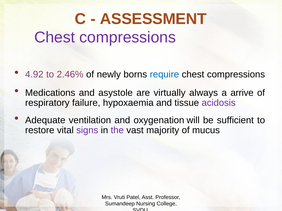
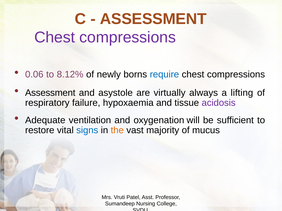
4.92: 4.92 -> 0.06 (34, 75)
2.46%: 2.46% -> 8.12% (70, 75)
Medications: Medications -> Assessment (50, 93)
arrive: arrive -> lifting (242, 93)
signs colour: purple -> blue (87, 131)
the colour: purple -> orange (117, 131)
